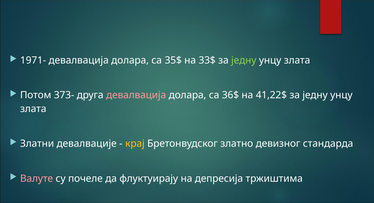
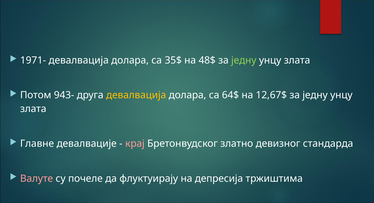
33$: 33$ -> 48$ (207, 60)
373-: 373- -> 943- (64, 95)
девалвација colour: pink -> yellow (136, 95)
36$: 36$ -> 64$ (230, 95)
41,22$: 41,22$ -> 12,67$ (271, 95)
Златни: Златни -> Главне (37, 143)
крај colour: yellow -> pink (135, 143)
